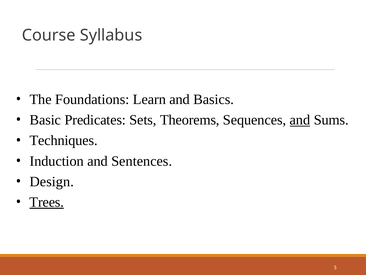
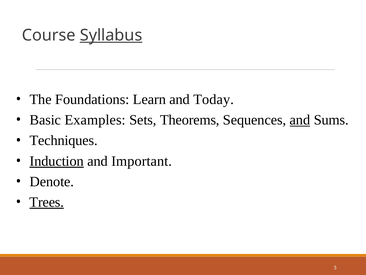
Syllabus underline: none -> present (111, 35)
Basics: Basics -> Today (214, 99)
Predicates: Predicates -> Examples (95, 120)
Induction underline: none -> present (57, 161)
Sentences: Sentences -> Important (142, 161)
Design: Design -> Denote (52, 181)
